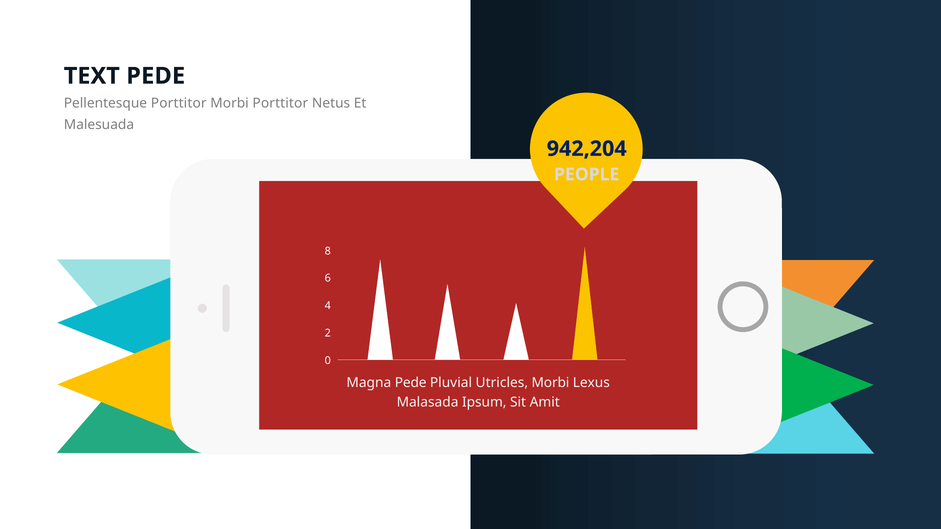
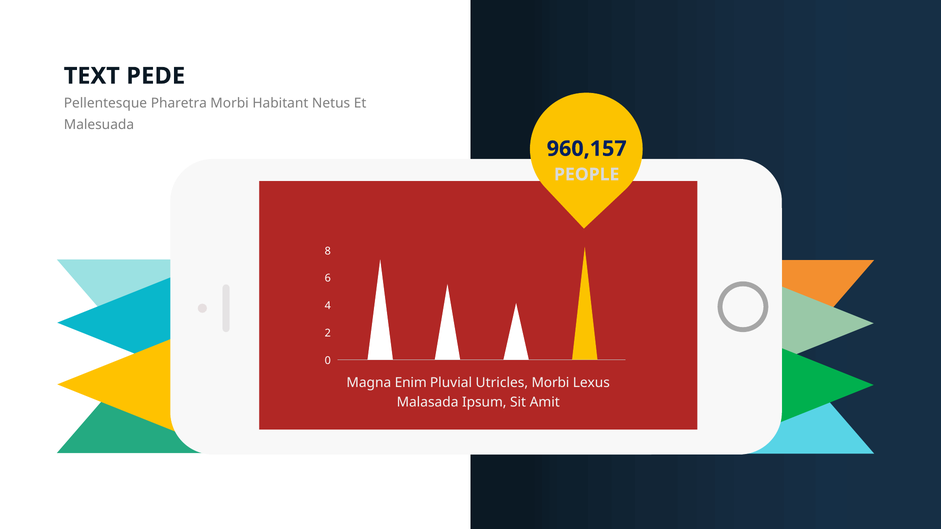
Pellentesque Porttitor: Porttitor -> Pharetra (179, 103)
Morbi Porttitor: Porttitor -> Habitant (280, 103)
942,204: 942,204 -> 960,157 (587, 149)
Magna Pede: Pede -> Enim (411, 383)
